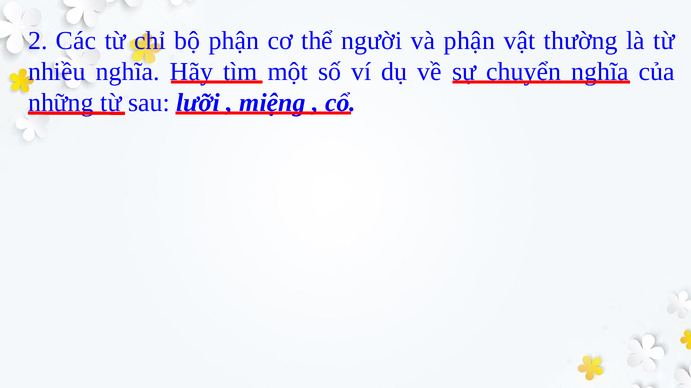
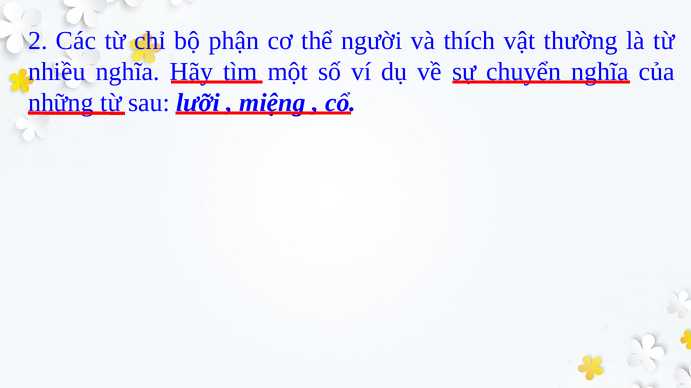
và phận: phận -> thích (470, 41)
